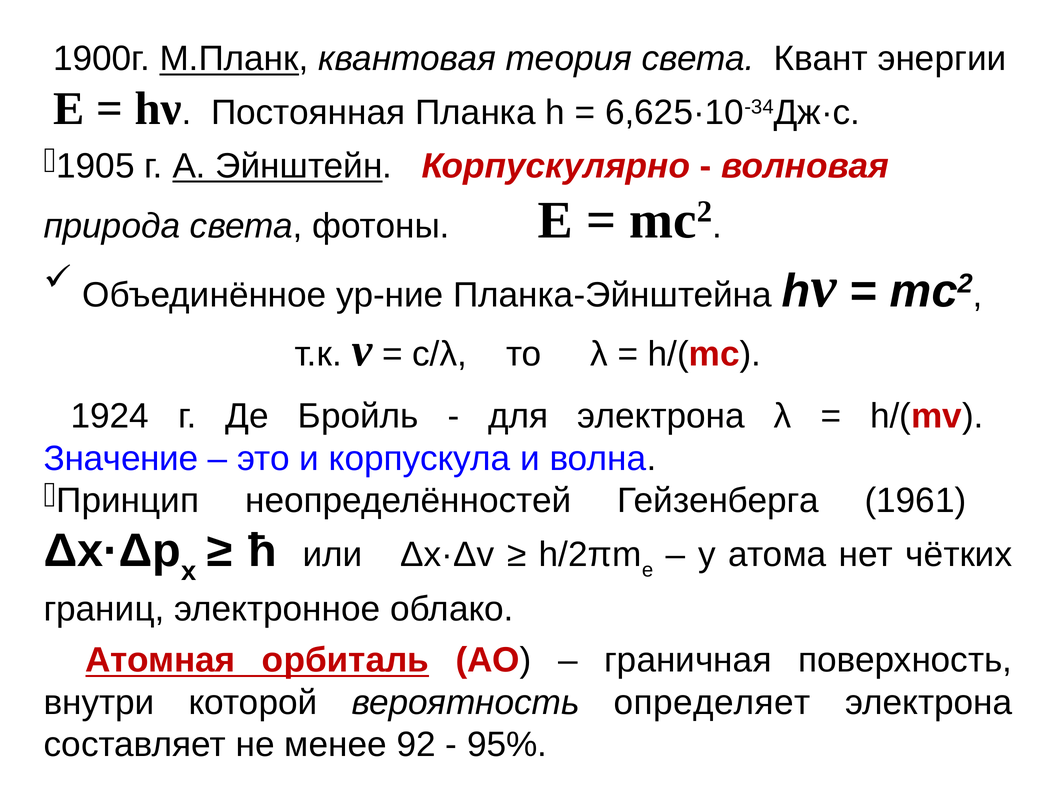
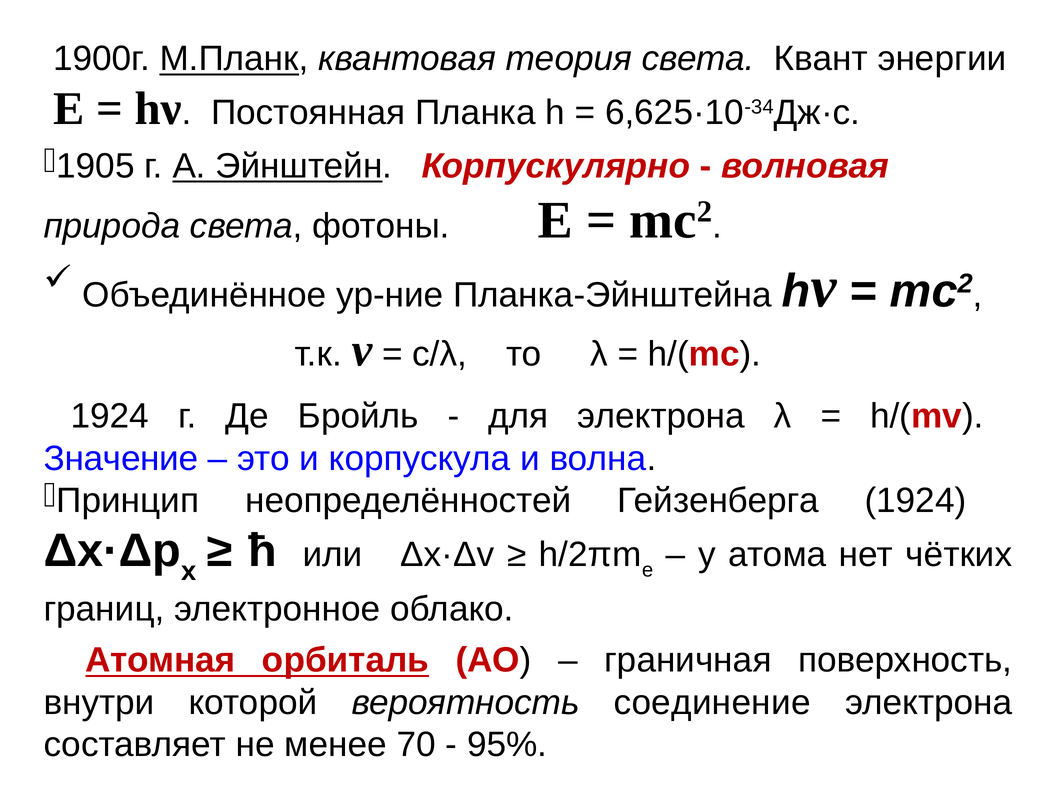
Гейзенберга 1961: 1961 -> 1924 (915, 501)
определяет: определяет -> соединение (712, 703)
92: 92 -> 70 (416, 745)
